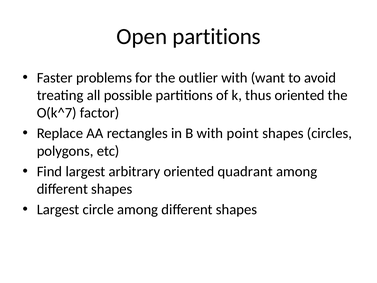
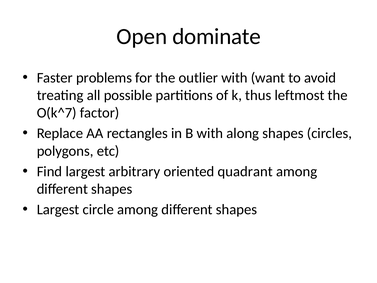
Open partitions: partitions -> dominate (217, 36)
thus oriented: oriented -> leftmost (299, 95)
point: point -> along (243, 133)
